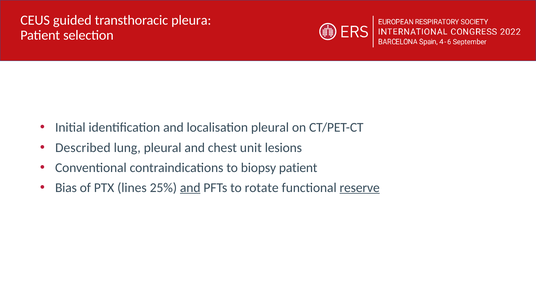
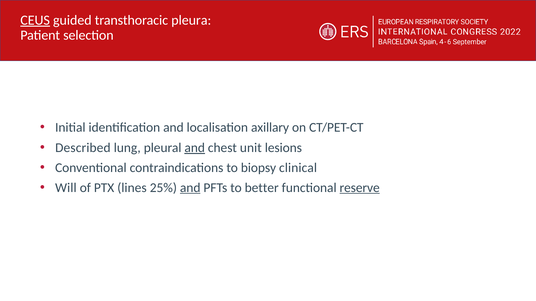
CEUS underline: none -> present (35, 20)
localisation pleural: pleural -> axillary (270, 128)
and underline: none -> present (195, 148)
biopsy patient: patient -> clinical (298, 168)
Bias: Bias -> Will (66, 188)
rotate: rotate -> better (262, 188)
